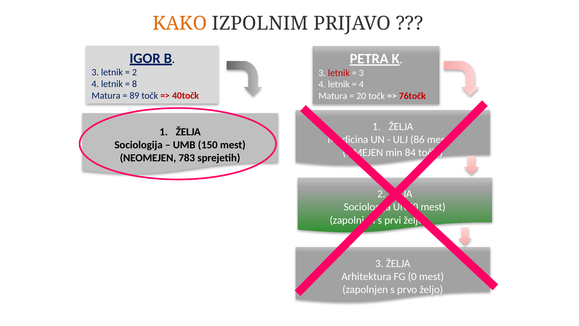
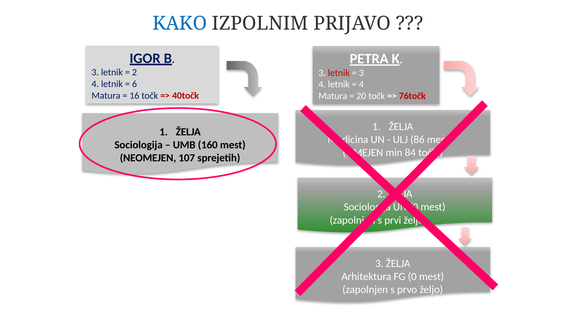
KAKO colour: orange -> blue (180, 24)
8: 8 -> 6 (134, 84)
89: 89 -> 16 (134, 95)
150: 150 -> 160 (208, 145)
783: 783 -> 107 (187, 158)
